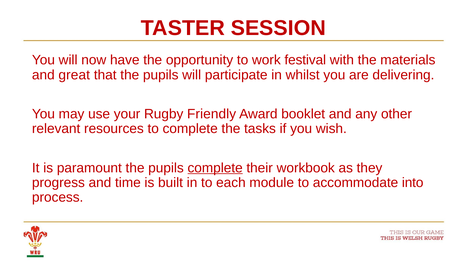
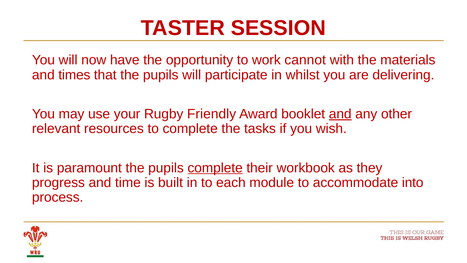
festival: festival -> cannot (305, 60)
great: great -> times (74, 75)
and underline: none -> present (340, 114)
